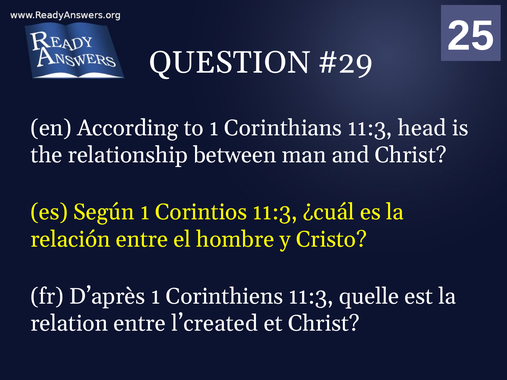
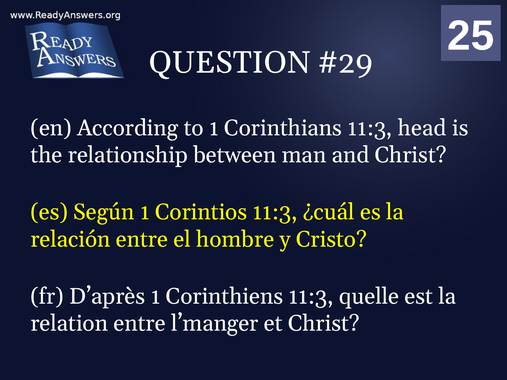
l’created: l’created -> l’manger (215, 324)
